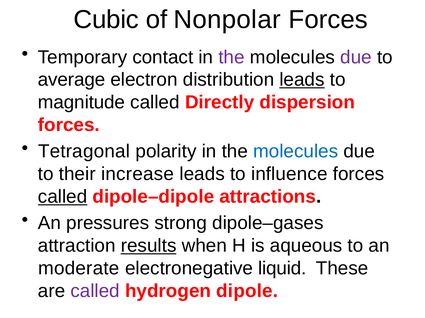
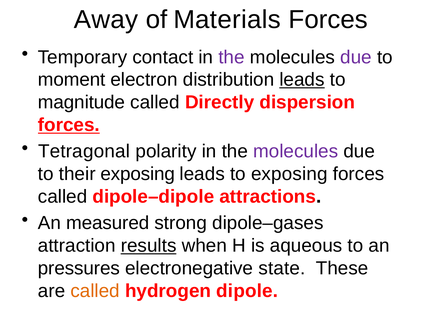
Cubic: Cubic -> Away (106, 20)
Nonpolar: Nonpolar -> Materials (227, 20)
average: average -> moment (72, 80)
forces underline: none -> present (69, 125)
molecules colour: blue -> purple (296, 152)
their increase: increase -> exposing (138, 174)
to influence: influence -> exposing (289, 174)
called underline: present -> none (63, 197)
pressures: pressures -> measured (108, 224)
moderate: moderate -> pressures (79, 269)
liquid: liquid -> state (282, 269)
called colour: purple -> orange (95, 292)
